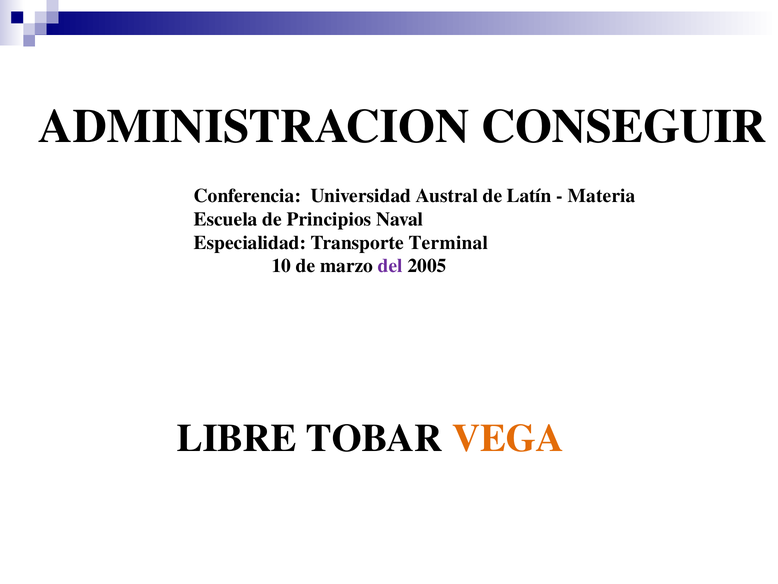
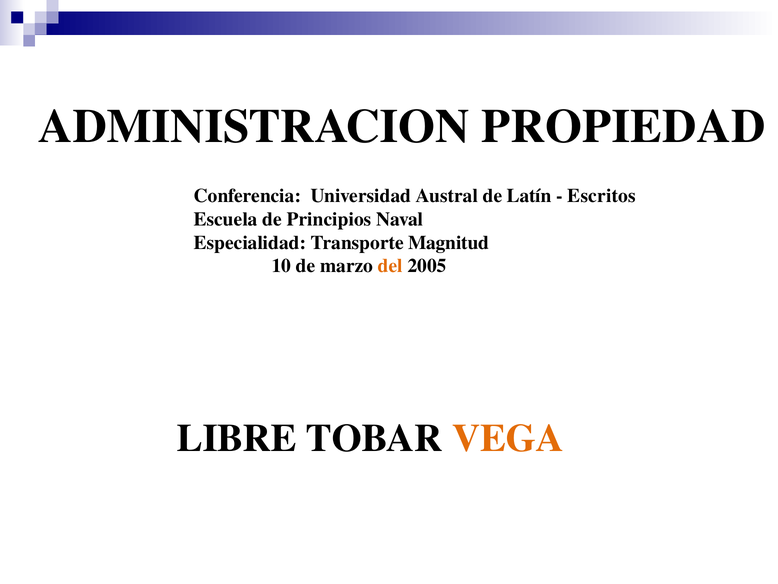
CONSEGUIR: CONSEGUIR -> PROPIEDAD (623, 126)
Materia: Materia -> Escritos (602, 196)
Terminal: Terminal -> Magnitud (449, 242)
del colour: purple -> orange (390, 266)
